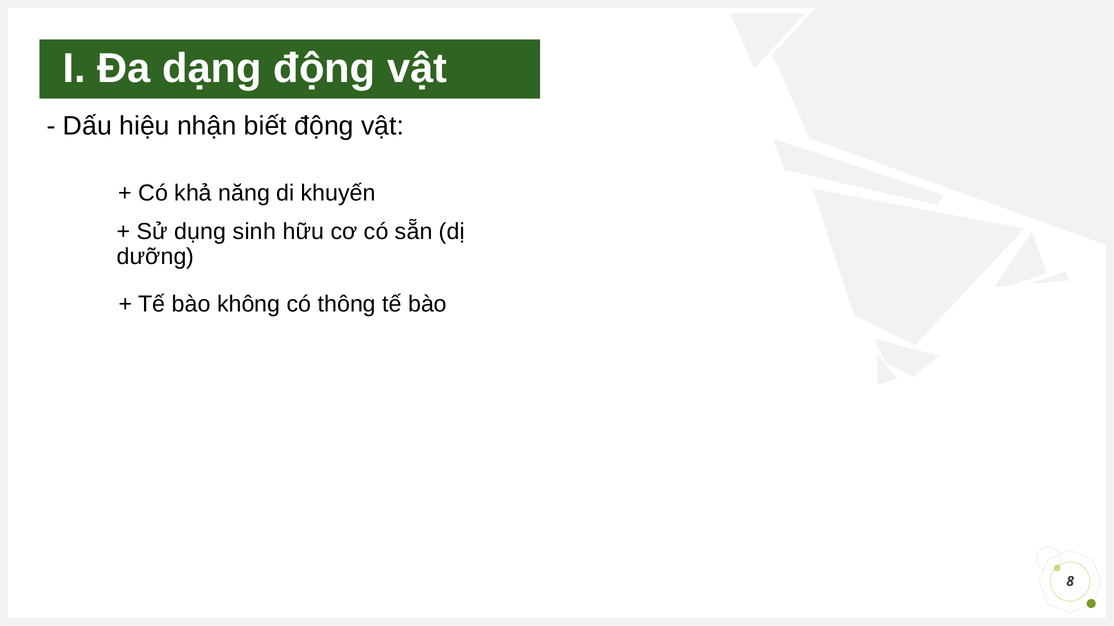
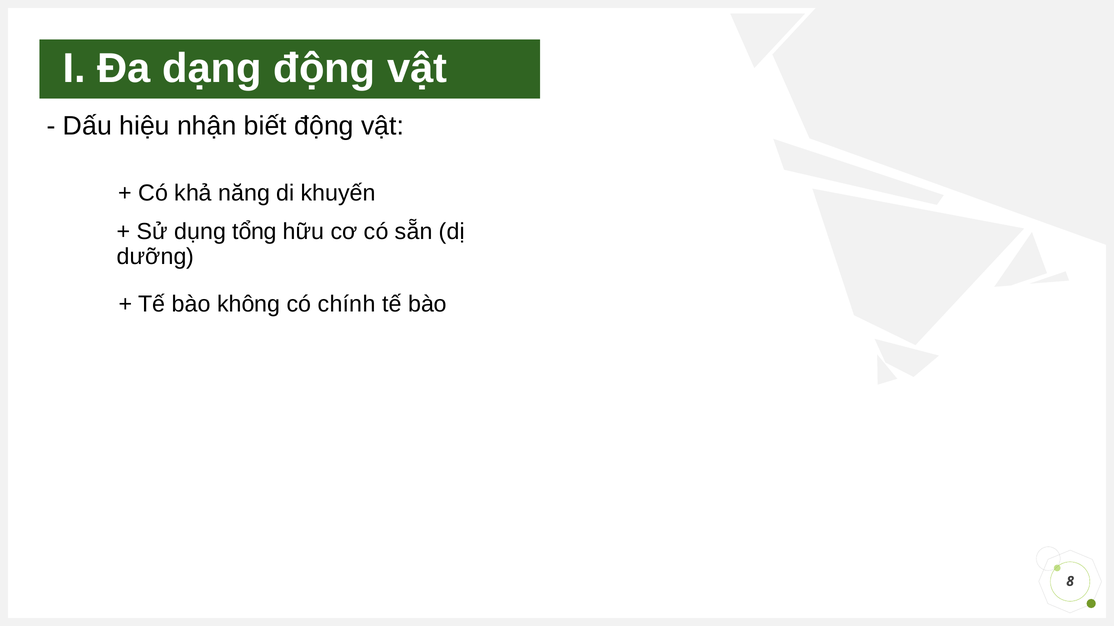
sinh: sinh -> tổng (255, 232)
thông: thông -> chính (347, 304)
